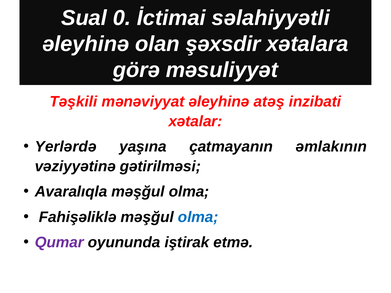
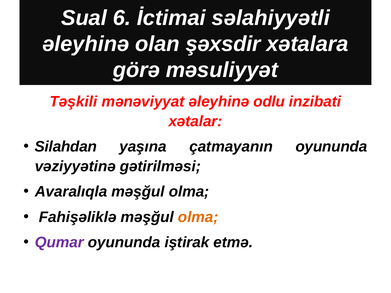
0: 0 -> 6 (122, 18)
atəş: atəş -> odlu (269, 102)
Yerlərdə: Yerlərdə -> Silahdan (66, 147)
çatmayanın əmlakının: əmlakının -> oyununda (331, 147)
olma colour: blue -> orange (198, 217)
